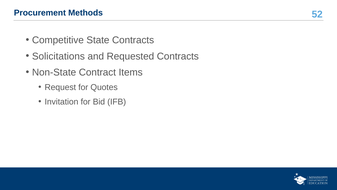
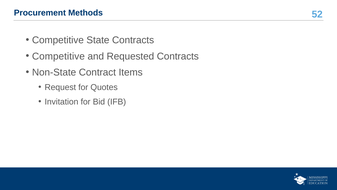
Solicitations: Solicitations -> Competitive (58, 56)
